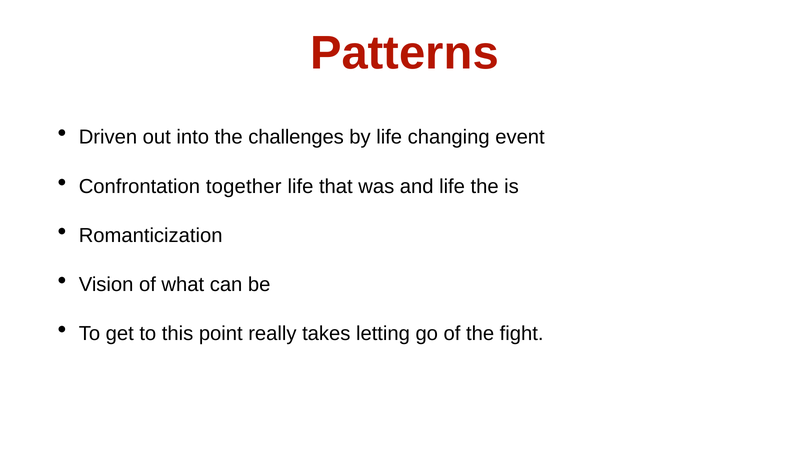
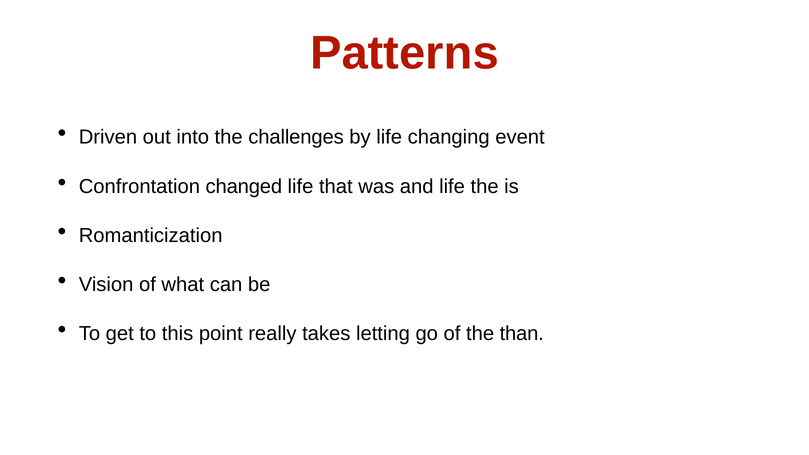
together: together -> changed (244, 186)
fight: fight -> than (522, 334)
